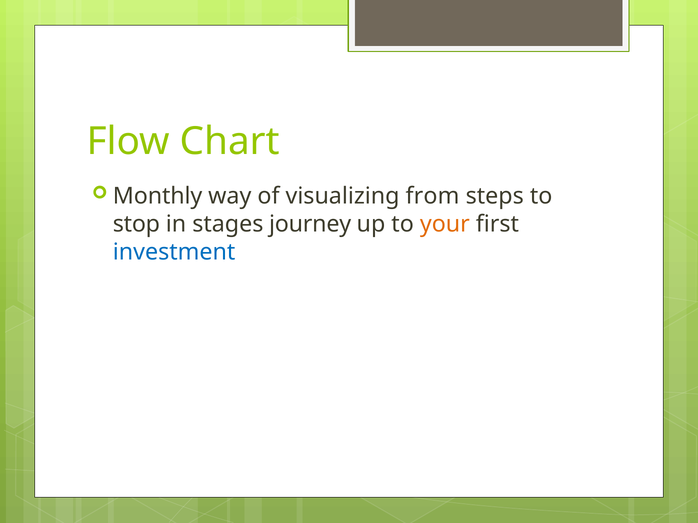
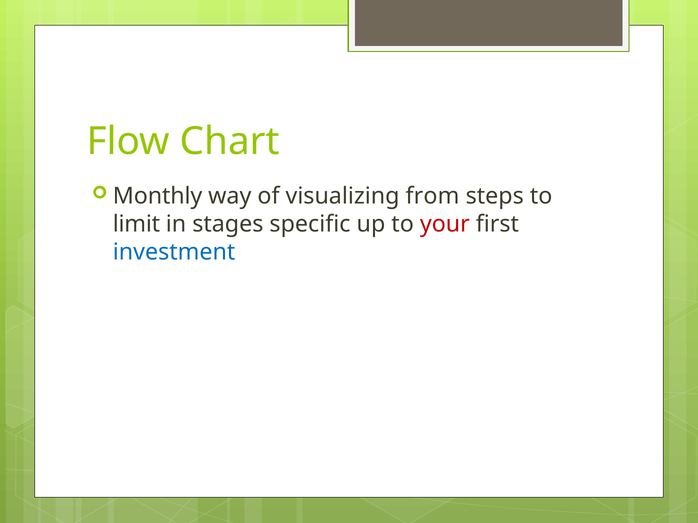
stop: stop -> limit (136, 224)
journey: journey -> specific (310, 224)
your colour: orange -> red (445, 224)
